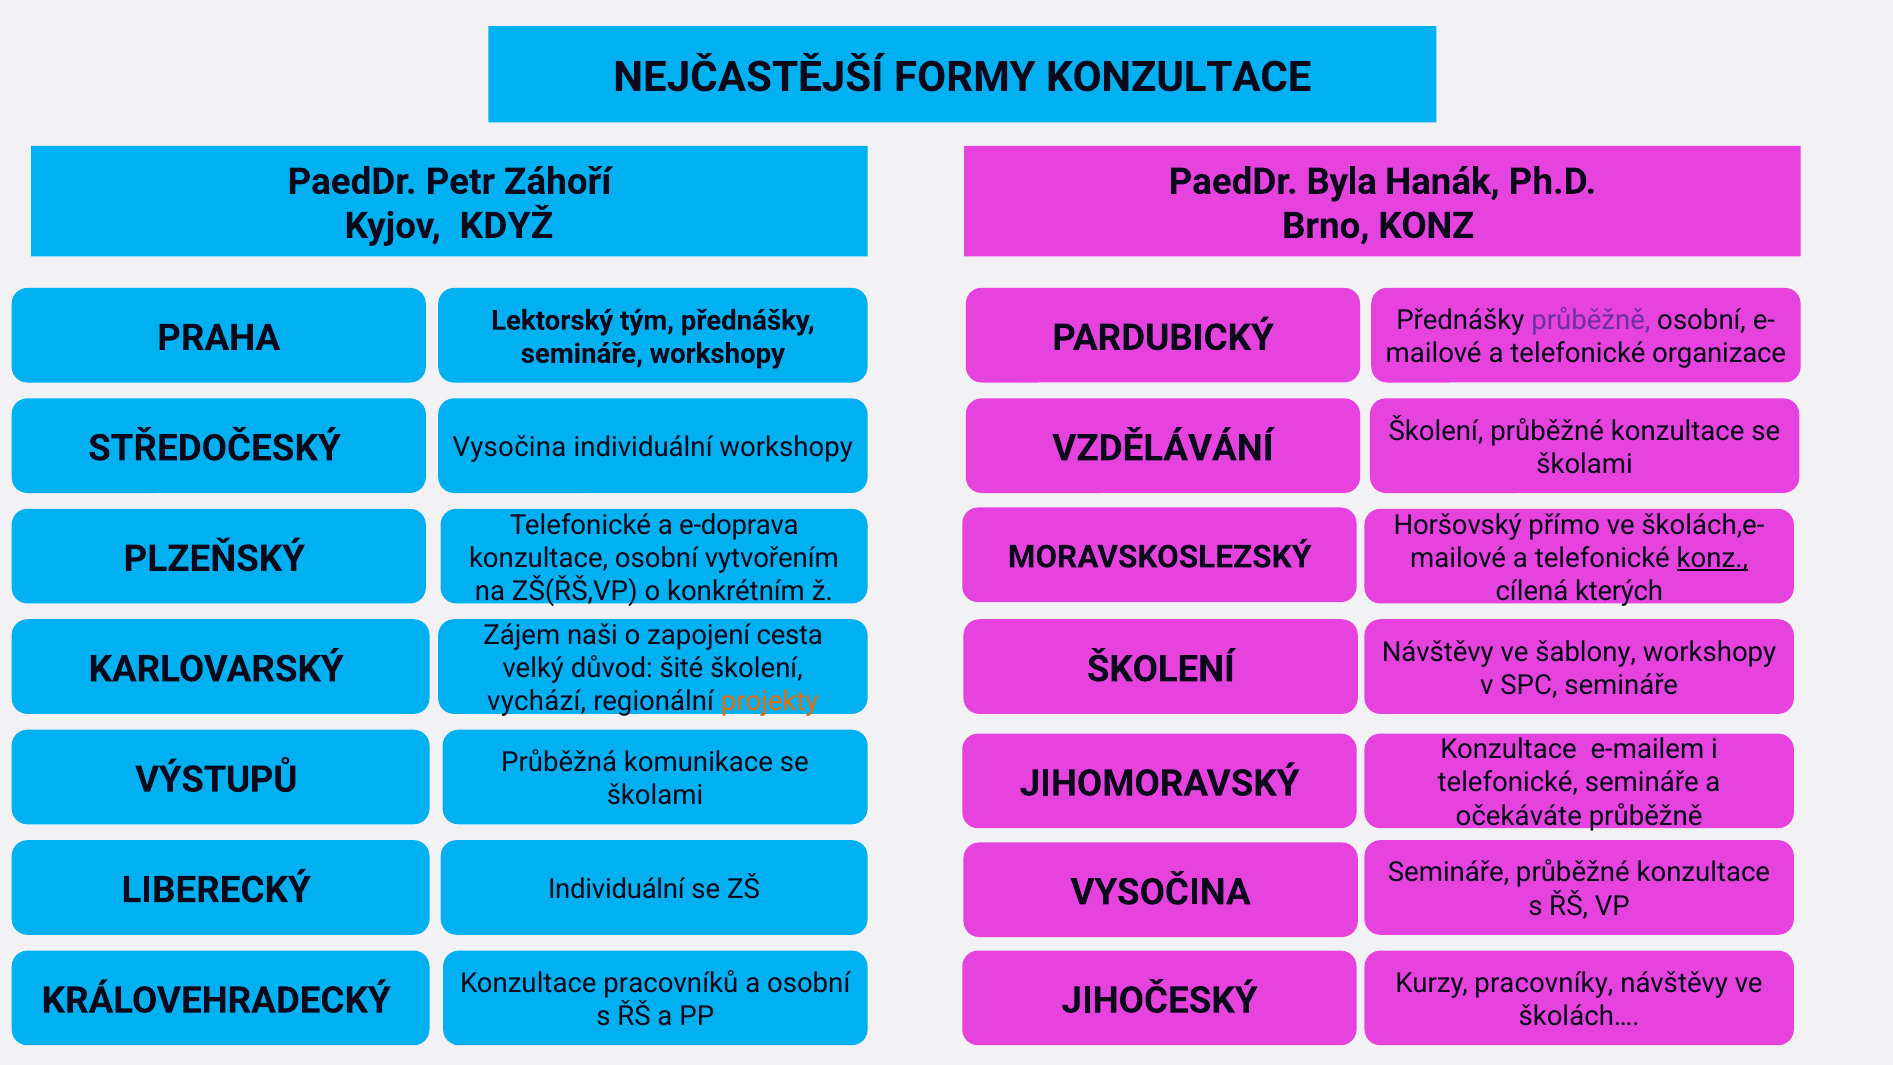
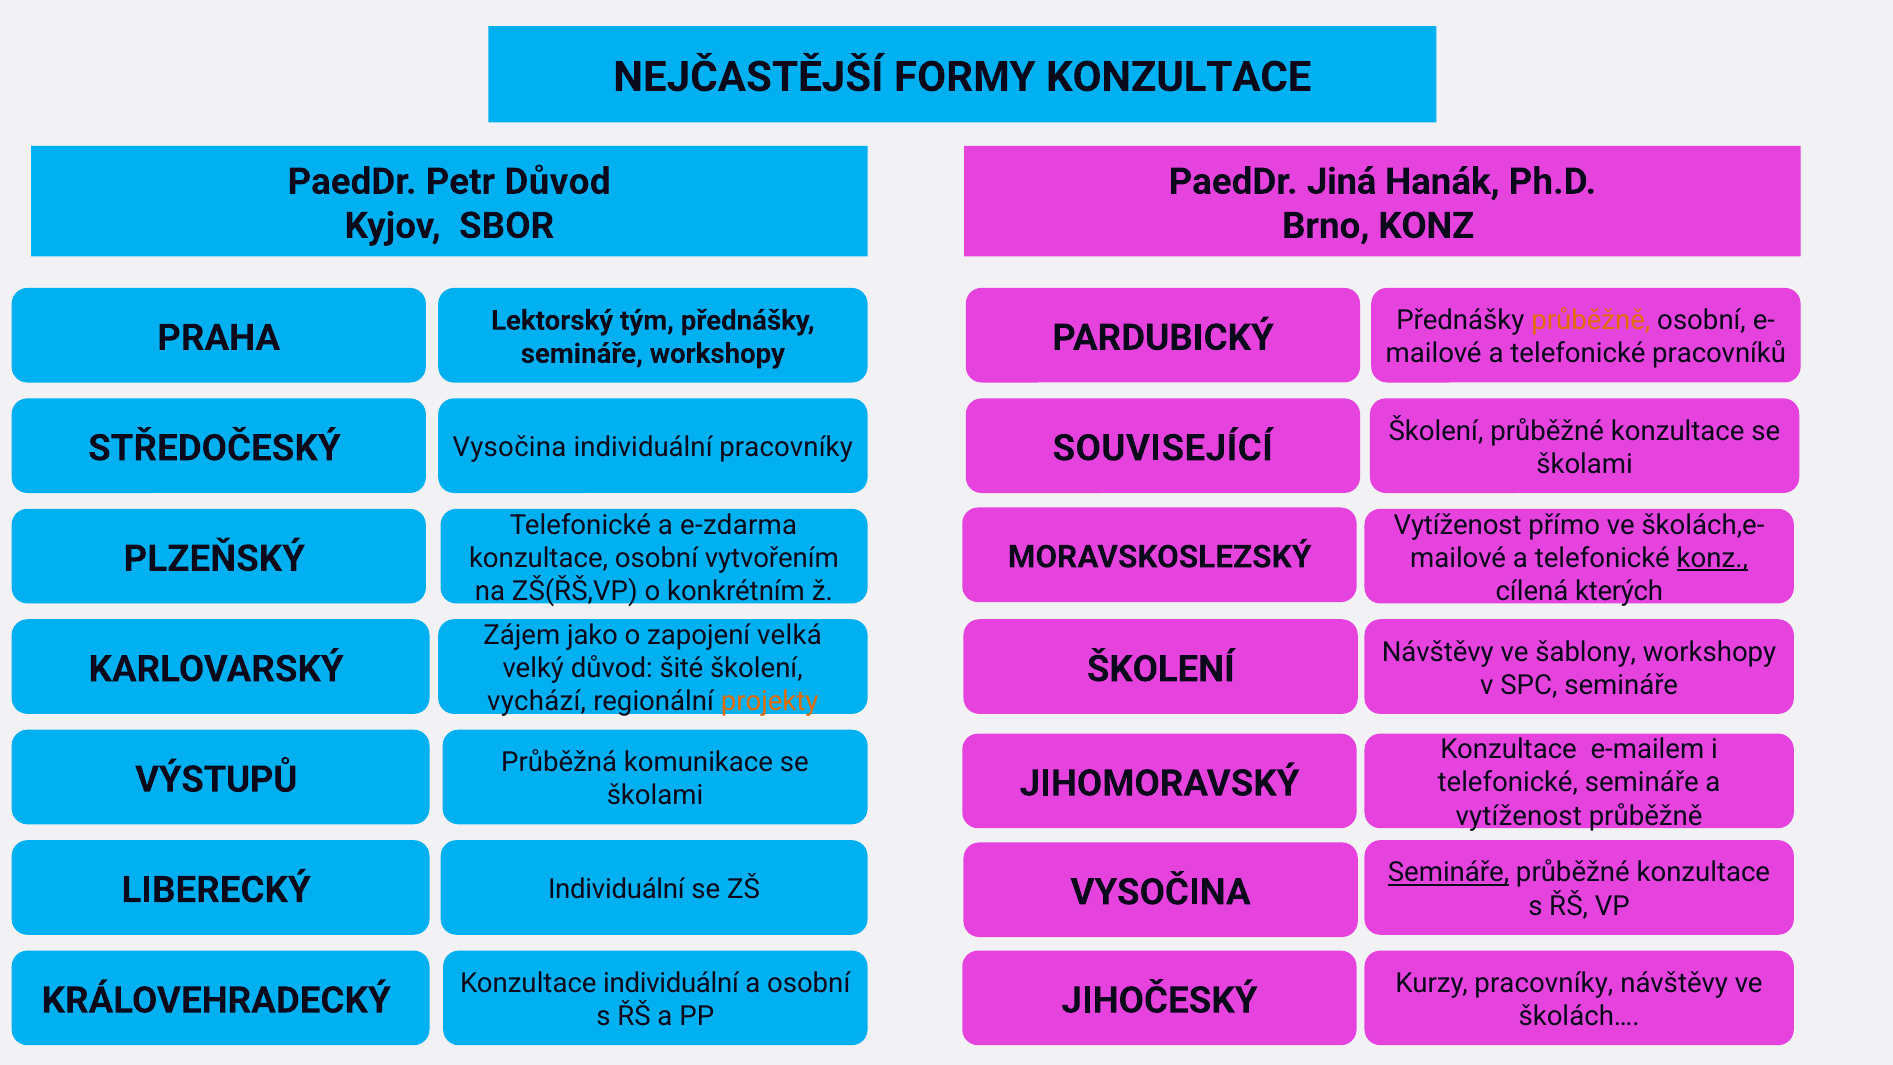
Petr Záhoří: Záhoří -> Důvod (558, 182)
Byla: Byla -> Jiná (1342, 182)
KDYŽ: KDYŽ -> SBOR (507, 226)
průběžně colour: purple -> orange (1591, 320)
organizace: organizace -> pracovníků (1719, 354)
VZDĚLÁVÁNÍ: VZDĚLÁVÁNÍ -> SOUVISEJÍCÍ (1163, 448)
individuální workshopy: workshopy -> pracovníky (786, 448)
e-doprava: e-doprava -> e-zdarma (739, 525)
Horšovský: Horšovský -> Vytíženost (1458, 525)
naši: naši -> jako (592, 635)
cesta: cesta -> velká (789, 635)
očekáváte: očekáváte -> vytíženost (1519, 816)
Semináře underline: none -> present (1449, 873)
Konzultace pracovníků: pracovníků -> individuální (671, 983)
